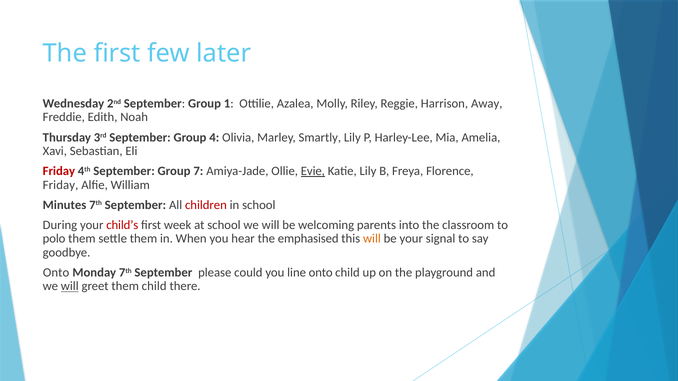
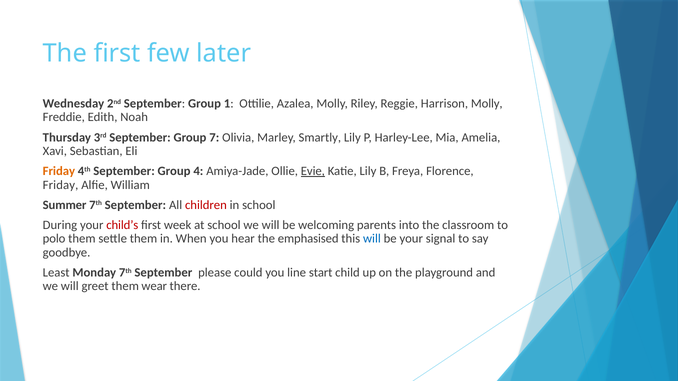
Harrison Away: Away -> Molly (487, 104)
4: 4 -> 7 (214, 137)
Friday colour: red -> orange (59, 171)
7: 7 -> 4 (198, 171)
Minutes: Minutes -> Summer (65, 205)
will colour: orange -> blue (372, 239)
Onto: Onto -> Least (56, 273)
line onto: onto -> start (321, 273)
will underline: present -> none (70, 286)
them child: child -> wear (154, 286)
